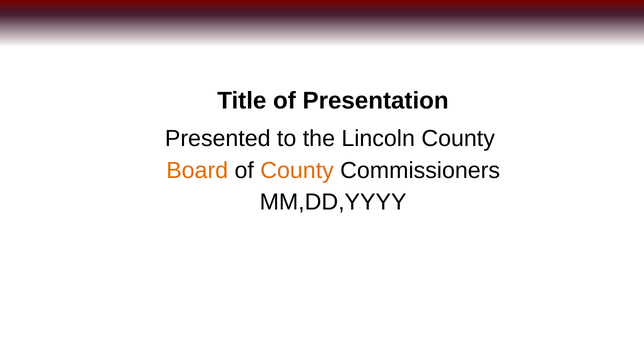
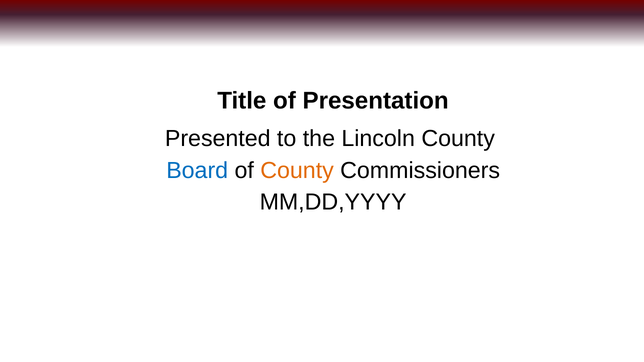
Board colour: orange -> blue (197, 170)
